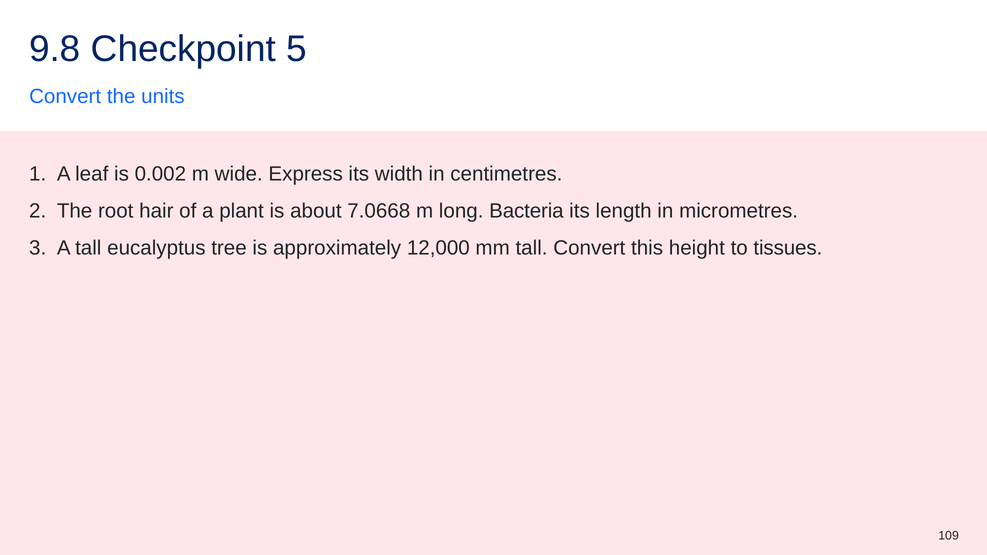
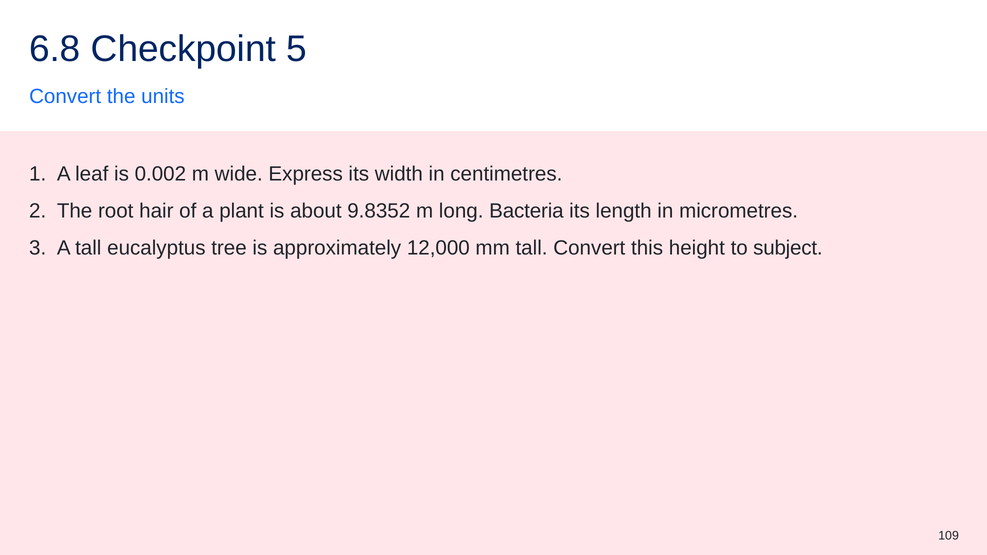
9.8: 9.8 -> 6.8 (55, 49)
7.0668: 7.0668 -> 9.8352 (379, 211)
tissues: tissues -> subject (788, 248)
